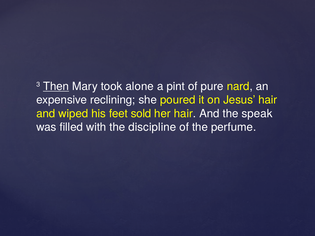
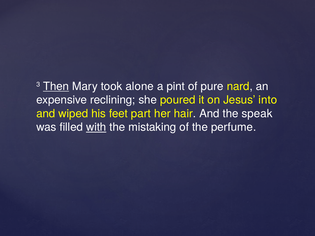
Jesus hair: hair -> into (268, 100)
sold: sold -> part (141, 114)
with underline: none -> present (96, 127)
discipline: discipline -> mistaking (152, 127)
